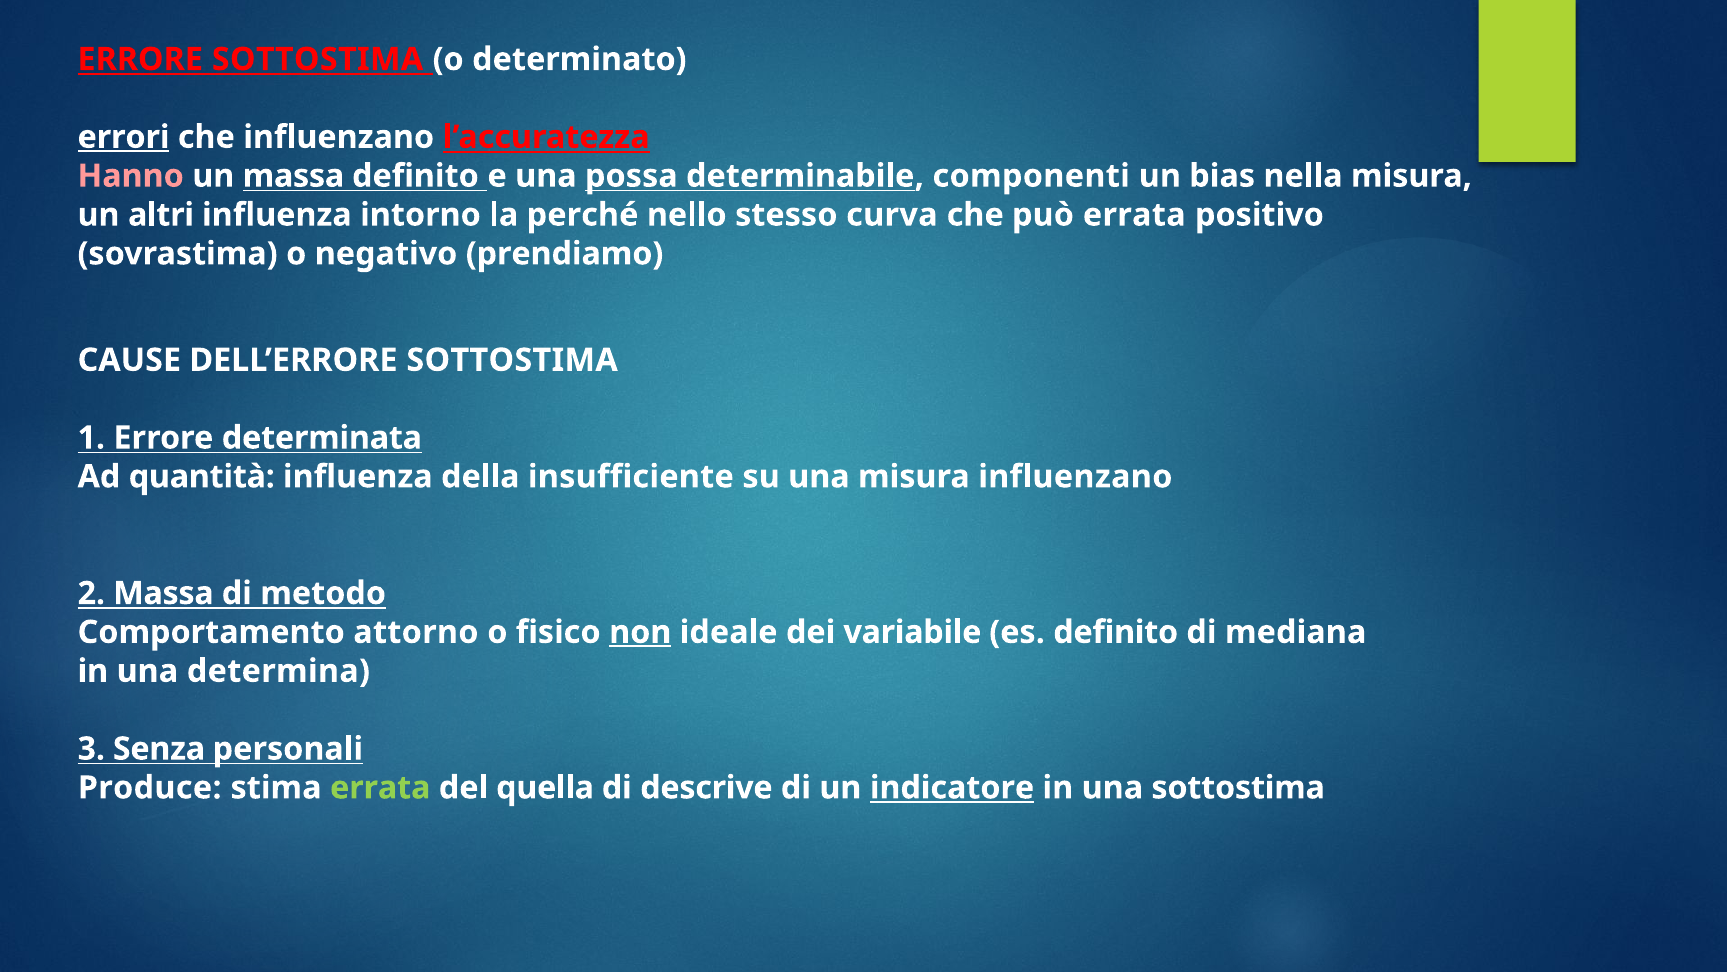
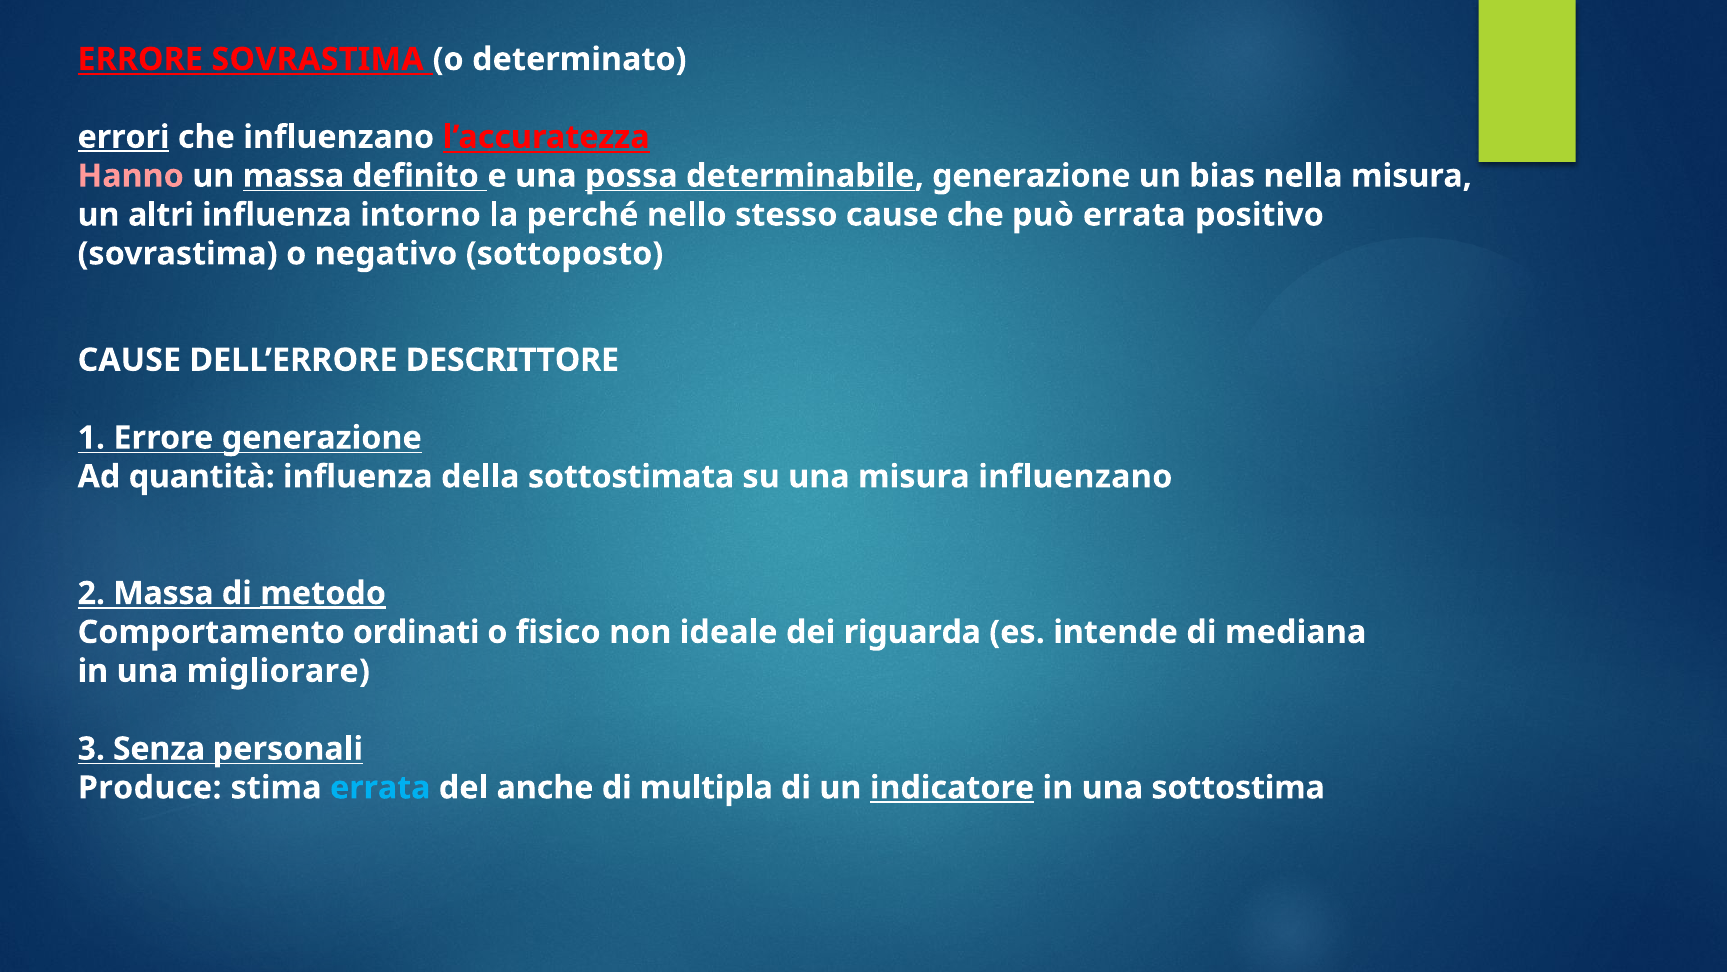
ERRORE SOTTOSTIMA: SOTTOSTIMA -> SOVRASTIMA (318, 59)
determinabile componenti: componenti -> generazione (1031, 176)
stesso curva: curva -> cause (892, 215)
prendiamo: prendiamo -> sottoposto (565, 254)
DELL’ERRORE SOTTOSTIMA: SOTTOSTIMA -> DESCRITTORE (512, 360)
Errore determinata: determinata -> generazione (322, 438)
insufficiente: insufficiente -> sottostimata (631, 476)
metodo underline: none -> present (323, 593)
attorno: attorno -> ordinati (416, 632)
non underline: present -> none (640, 632)
variabile: variabile -> riguarda (912, 632)
es definito: definito -> intende (1116, 632)
determina: determina -> migliorare (278, 671)
errata colour: light green -> light blue (380, 787)
quella: quella -> anche (545, 787)
descrive: descrive -> multipla (706, 787)
